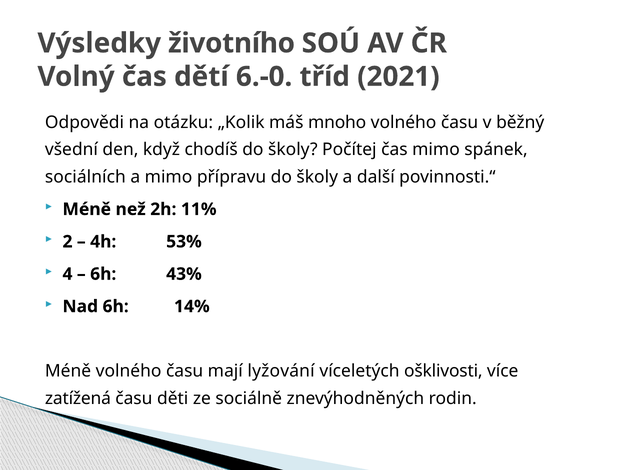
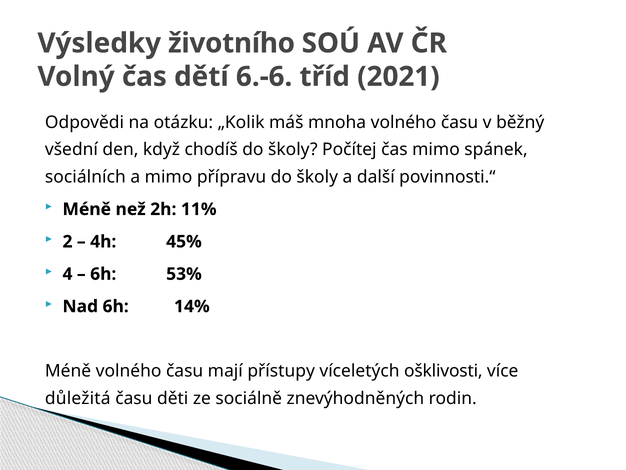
6.-0: 6.-0 -> 6.-6 (264, 77)
mnoho: mnoho -> mnoha (337, 122)
53%: 53% -> 45% (184, 241)
43%: 43% -> 53% (184, 274)
lyžování: lyžování -> přístupy (281, 371)
zatížená: zatížená -> důležitá (78, 398)
